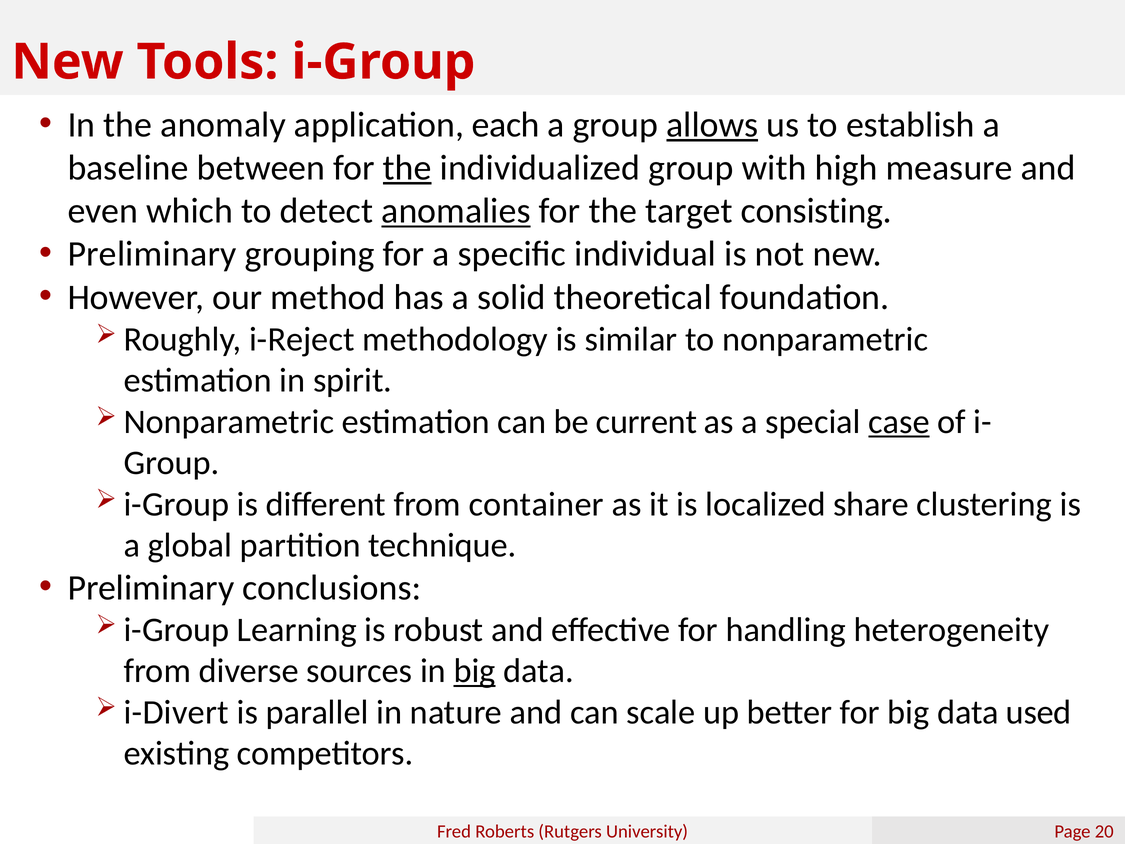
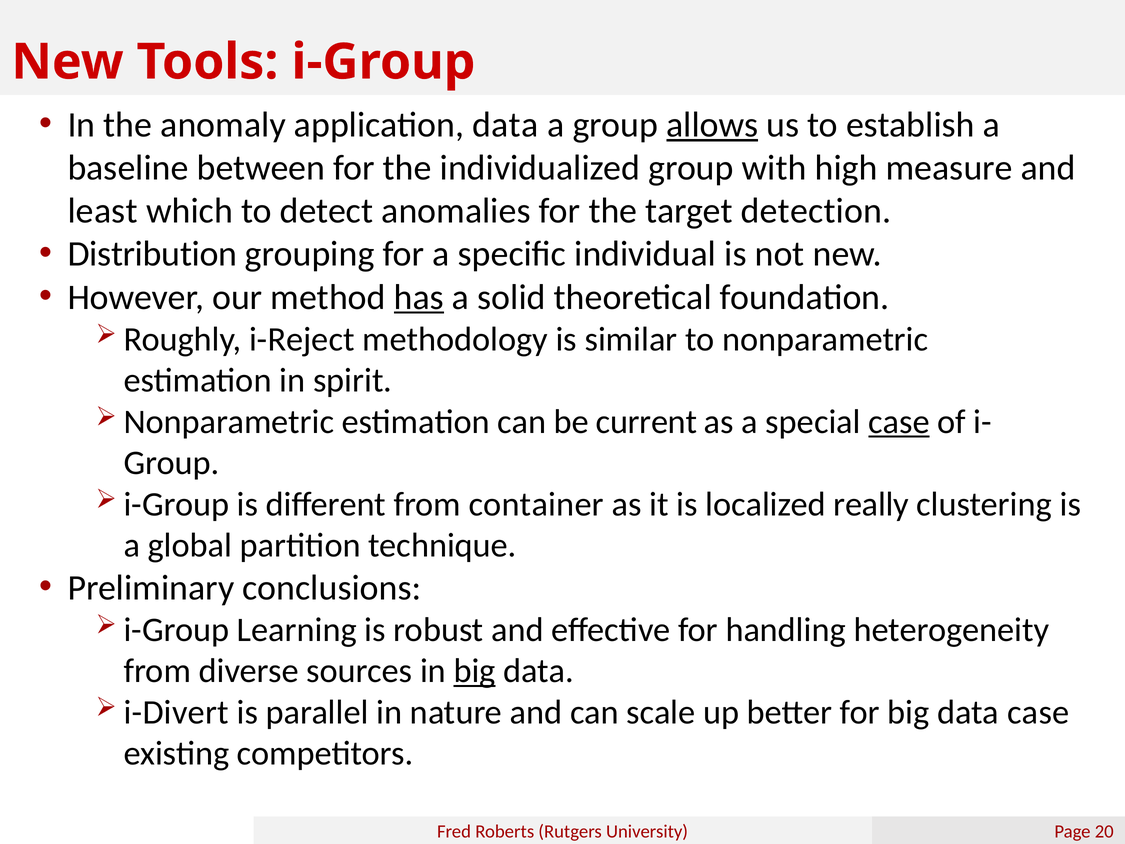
application each: each -> data (505, 125)
the underline: present -> none (407, 168)
even: even -> least (103, 211)
anomalies underline: present -> none (456, 211)
consisting: consisting -> detection (816, 211)
Preliminary: Preliminary -> Distribution (152, 254)
has underline: none -> present (419, 297)
share: share -> really (871, 504)
data used: used -> case (1038, 712)
